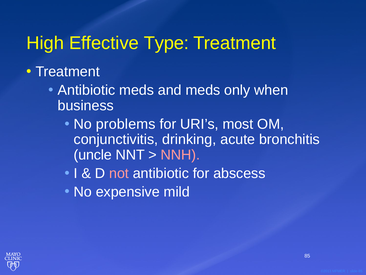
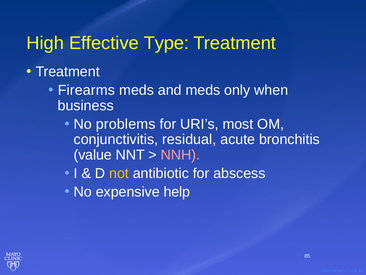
Antibiotic: Antibiotic -> Firearms (86, 90)
drinking: drinking -> residual (189, 139)
uncle: uncle -> value (93, 155)
not colour: pink -> yellow (119, 173)
mild: mild -> help (177, 192)
